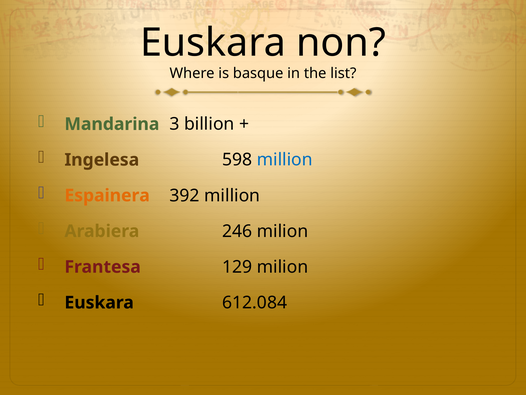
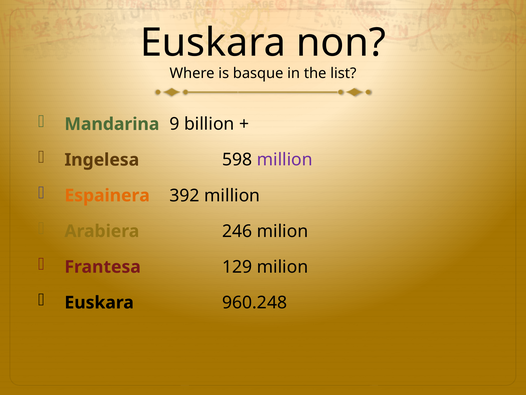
3: 3 -> 9 (175, 124)
million colour: blue -> purple (285, 160)
612.084: 612.084 -> 960.248 (255, 302)
